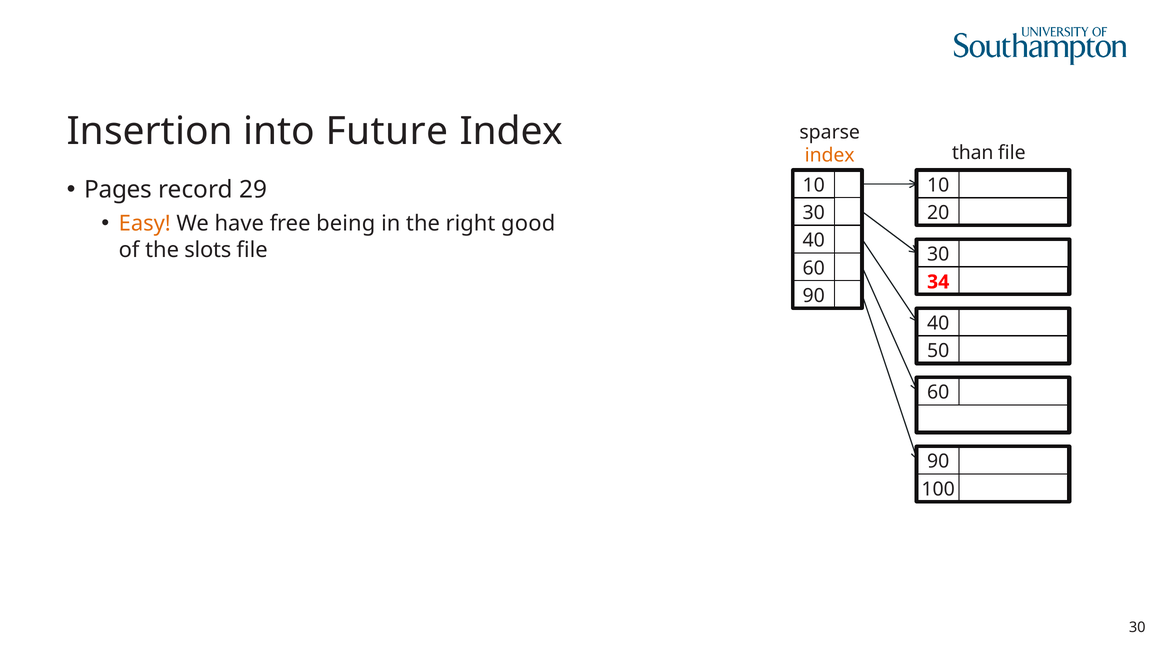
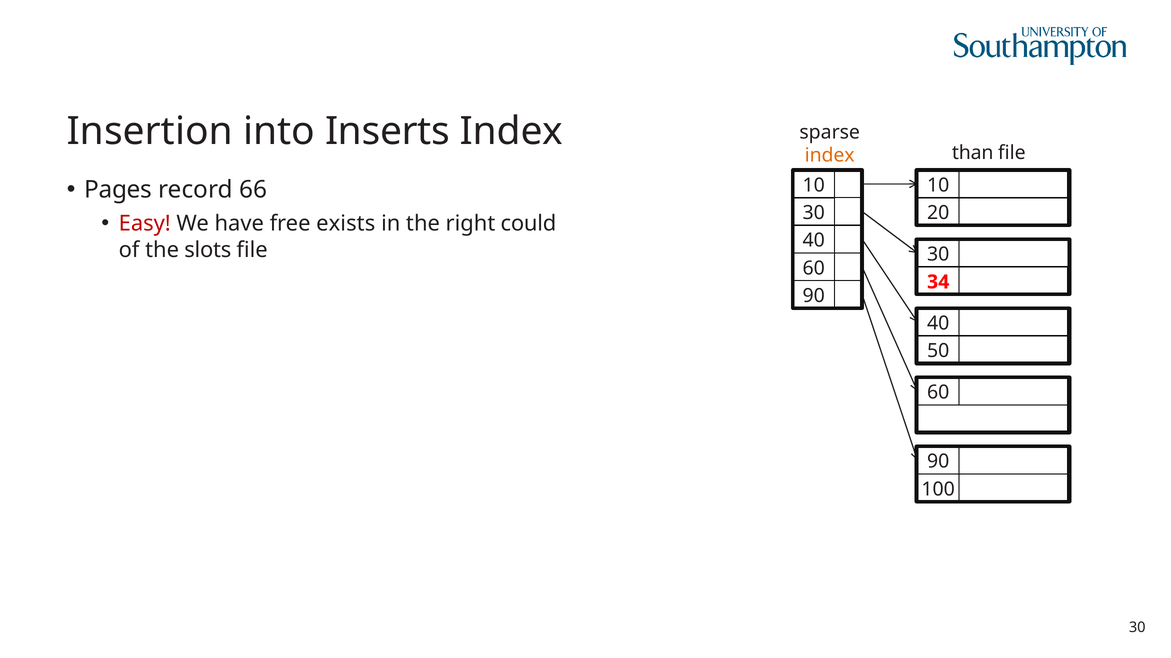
Future: Future -> Inserts (387, 132)
29: 29 -> 66 (253, 190)
Easy colour: orange -> red (145, 224)
being: being -> exists (346, 224)
good: good -> could (528, 224)
